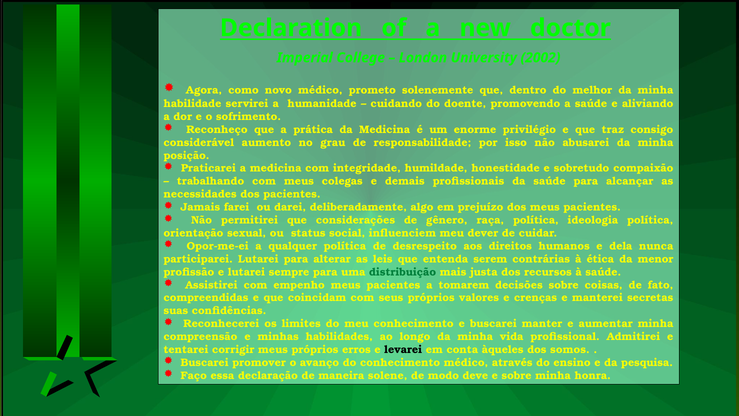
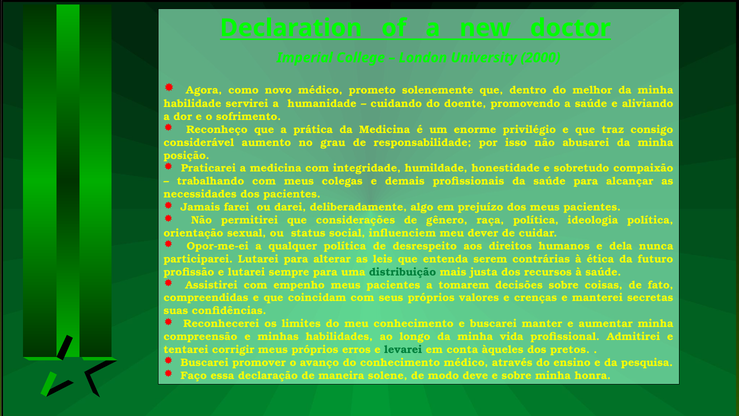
2002: 2002 -> 2000 (541, 58)
menor: menor -> futuro (655, 259)
levarei colour: black -> green (403, 349)
somos: somos -> pretos (570, 349)
